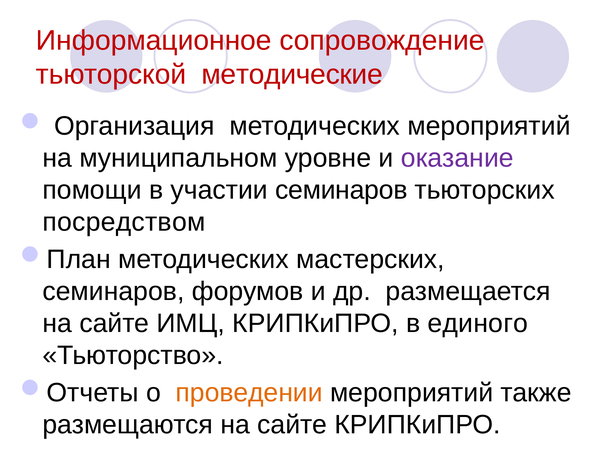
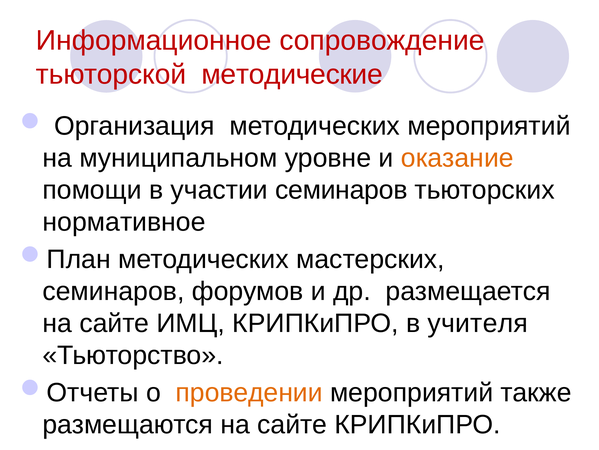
оказание colour: purple -> orange (457, 158)
посредством: посредством -> нормативное (124, 222)
единого: единого -> учителя (478, 323)
